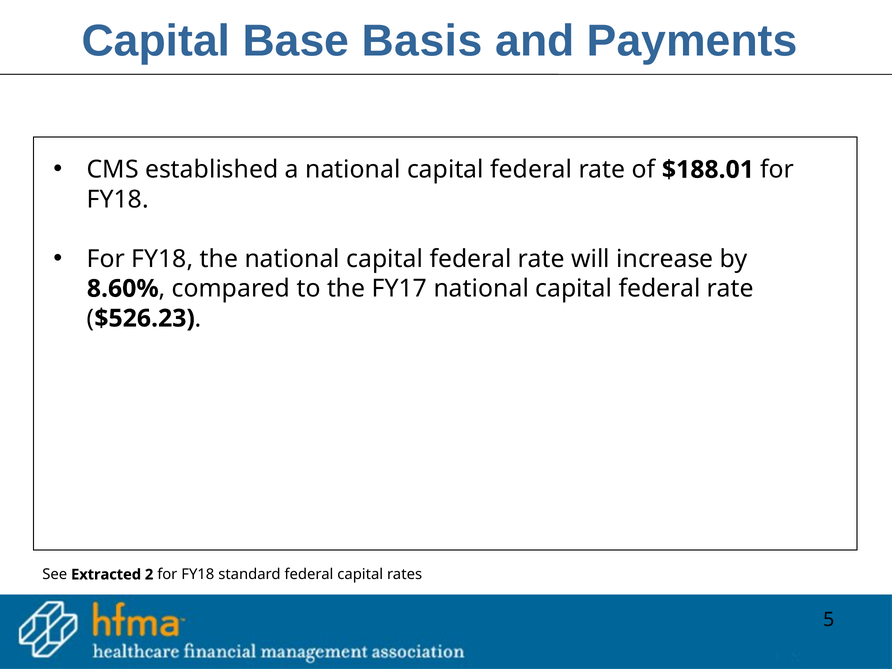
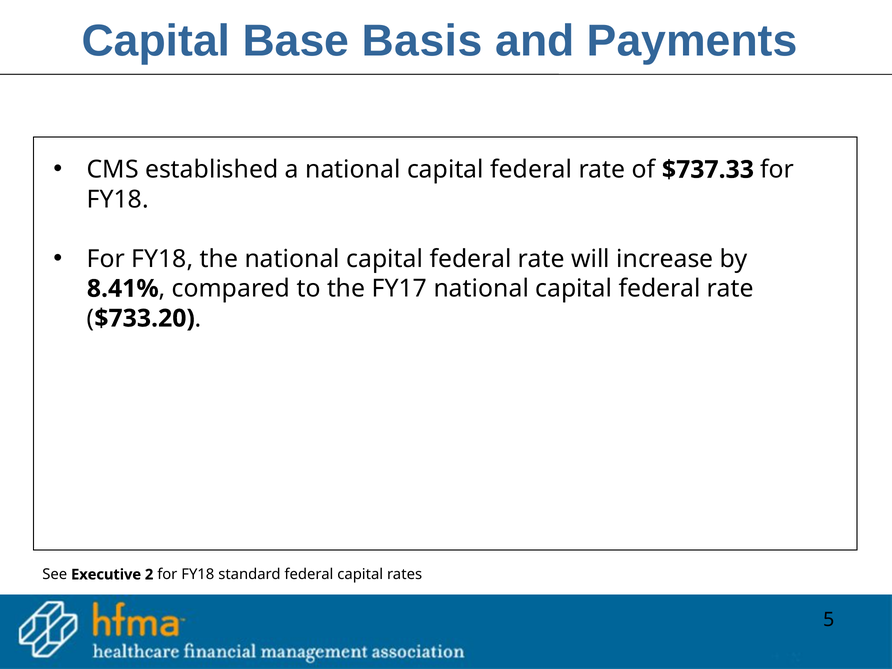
$188.01: $188.01 -> $737.33 (708, 170)
8.60%: 8.60% -> 8.41% (123, 289)
$526.23: $526.23 -> $733.20 (145, 318)
Extracted: Extracted -> Executive (106, 575)
